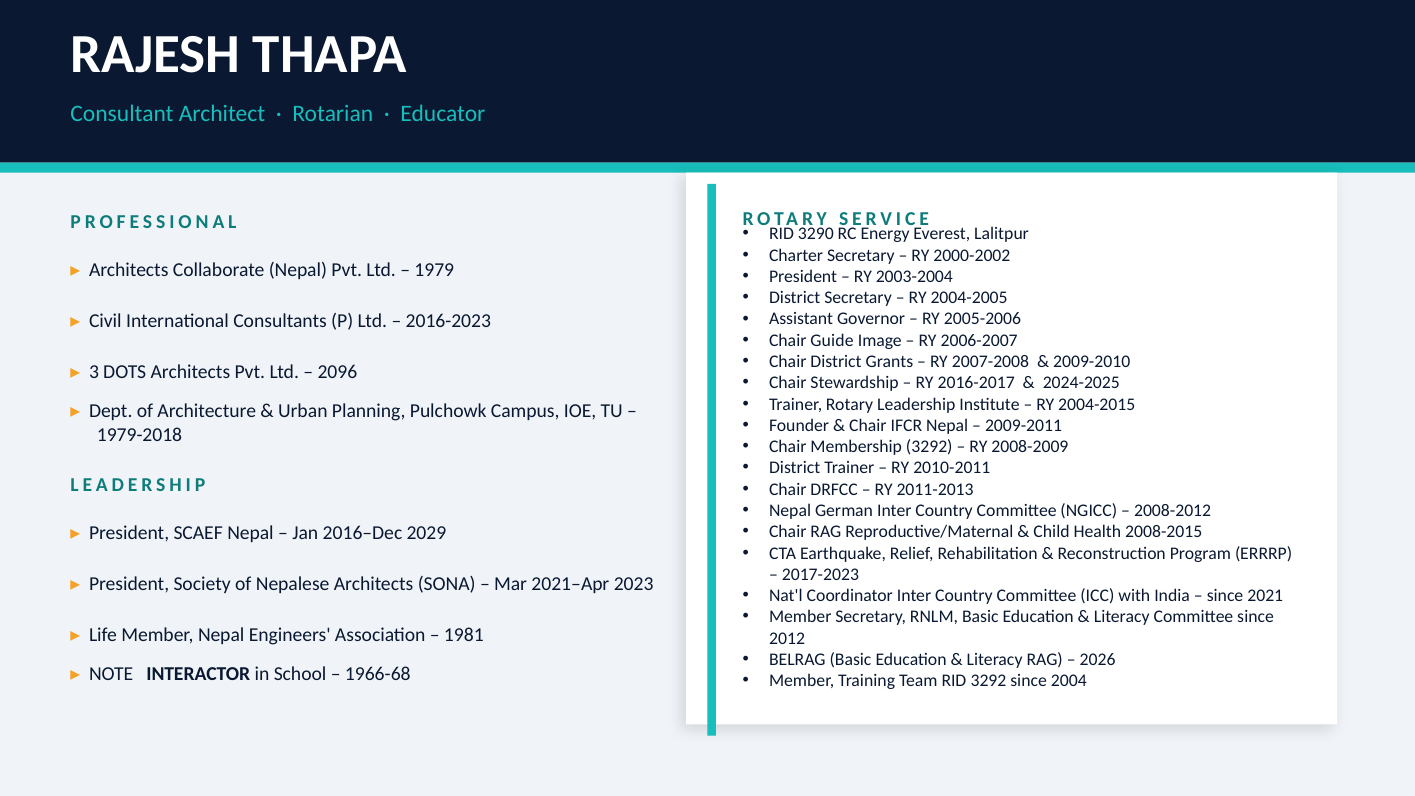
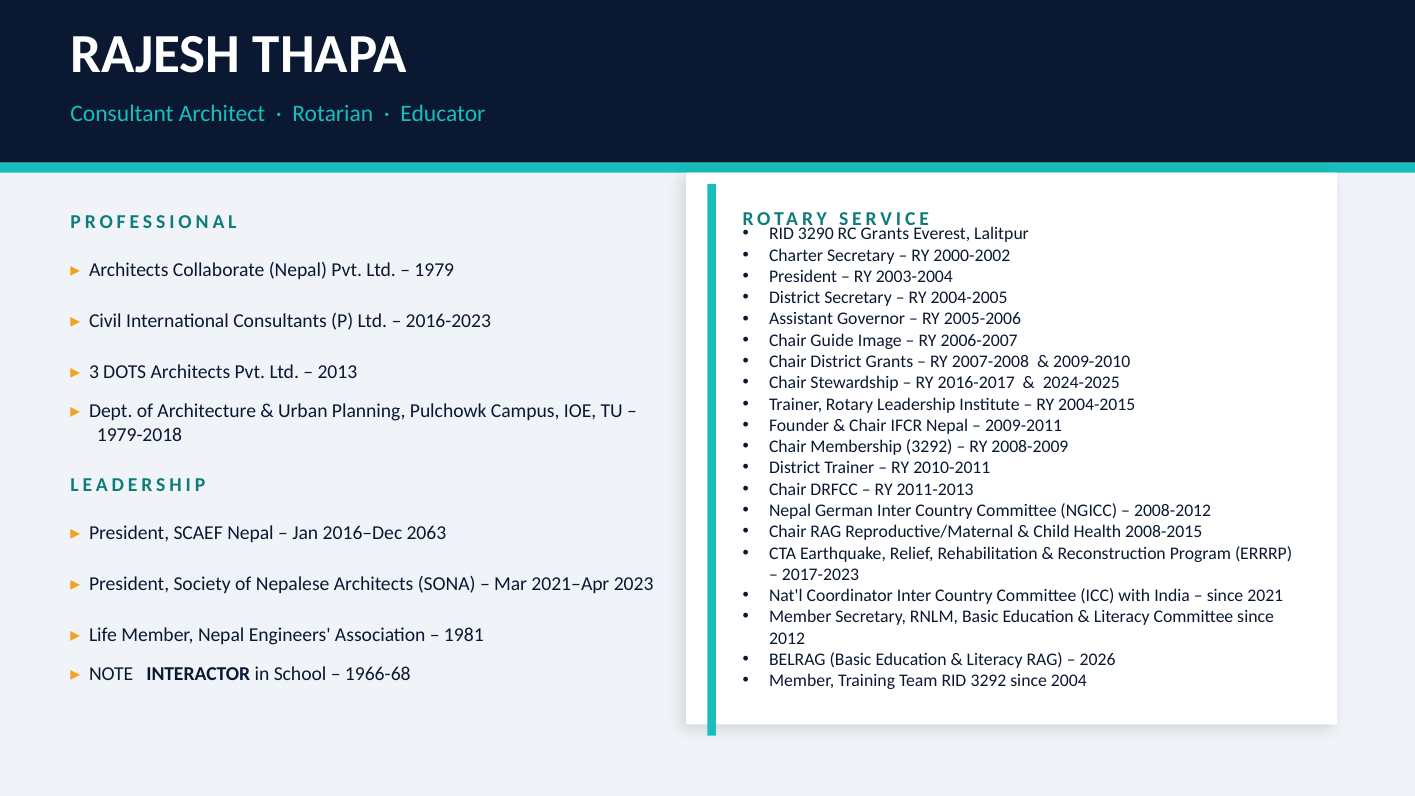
RC Energy: Energy -> Grants (885, 234)
2096: 2096 -> 2013 (337, 372)
2029: 2029 -> 2063 (426, 533)
